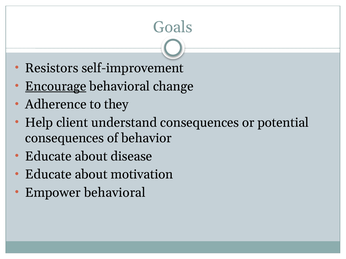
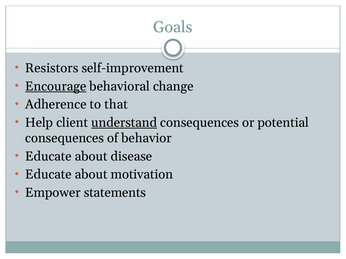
they: they -> that (116, 105)
understand underline: none -> present (124, 123)
Empower behavioral: behavioral -> statements (115, 193)
